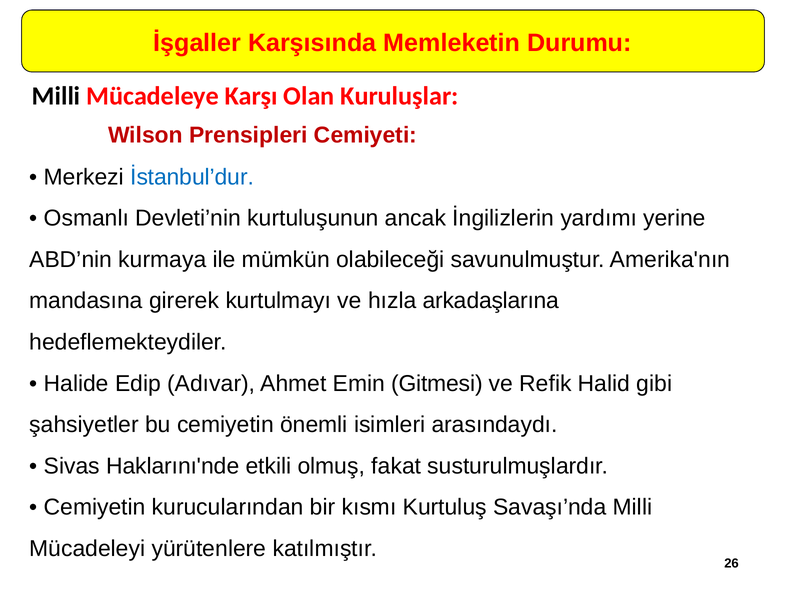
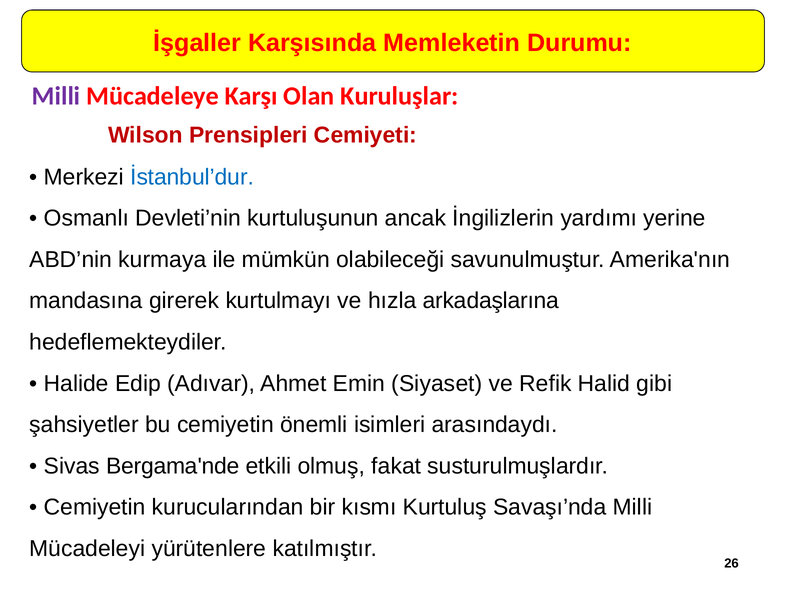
Milli colour: black -> purple (56, 96)
Gitmesi: Gitmesi -> Siyaset (437, 383)
Haklarını'nde: Haklarını'nde -> Bergama'nde (173, 466)
